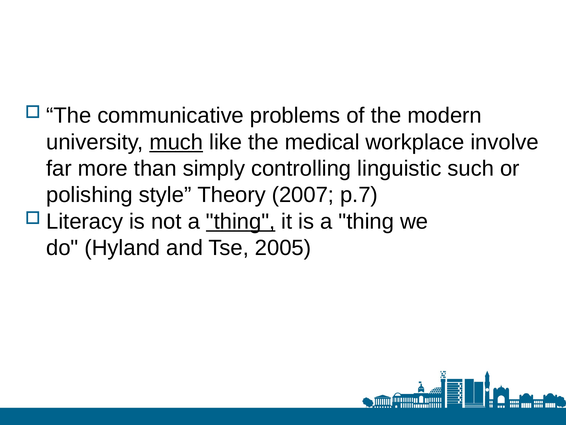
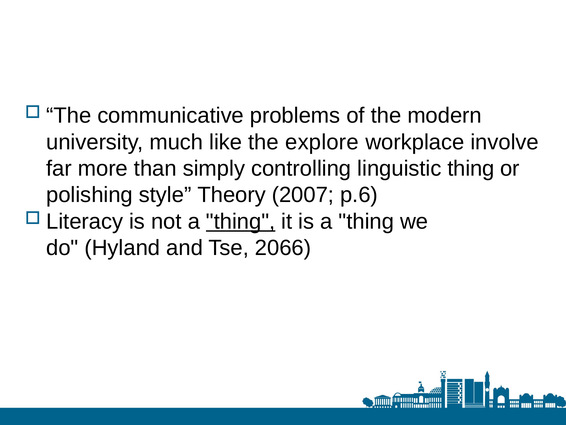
much underline: present -> none (176, 142)
medical: medical -> explore (322, 142)
linguistic such: such -> thing (471, 168)
p.7: p.7 -> p.6 (359, 195)
2005: 2005 -> 2066 (283, 248)
